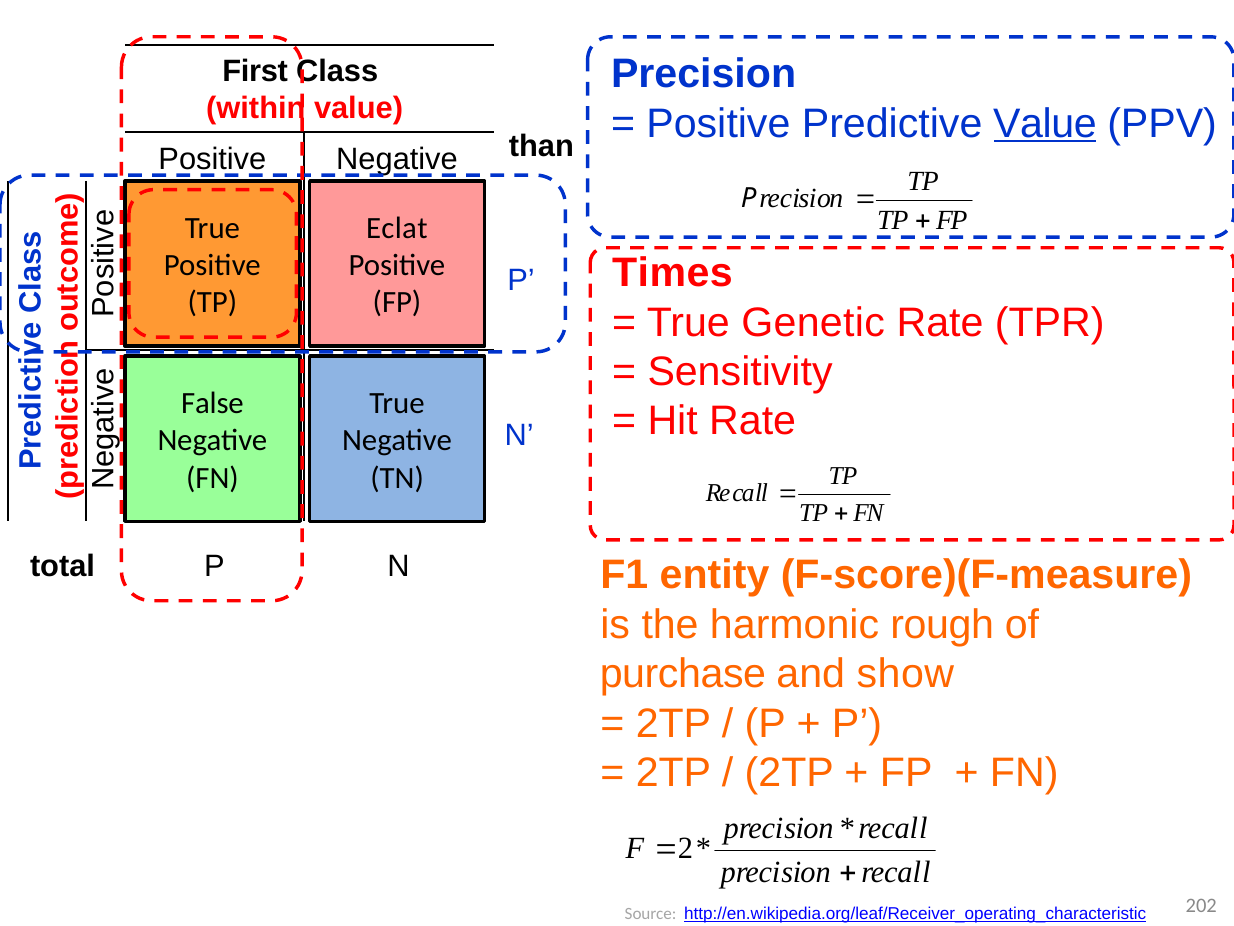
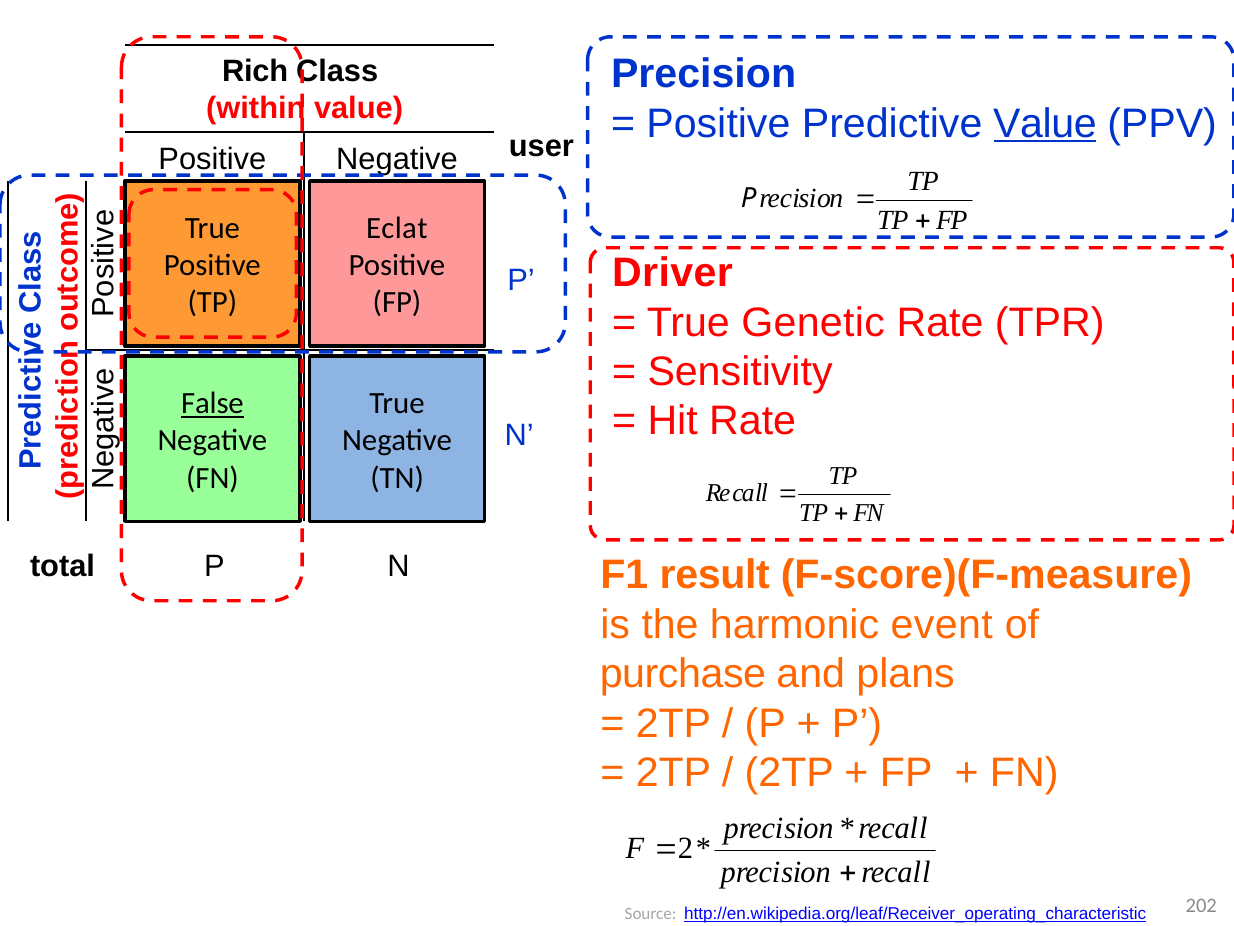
First: First -> Rich (255, 71)
than: than -> user (541, 146)
Times: Times -> Driver (673, 273)
False underline: none -> present (212, 404)
entity: entity -> result (715, 575)
rough: rough -> event (942, 624)
show: show -> plans (906, 674)
